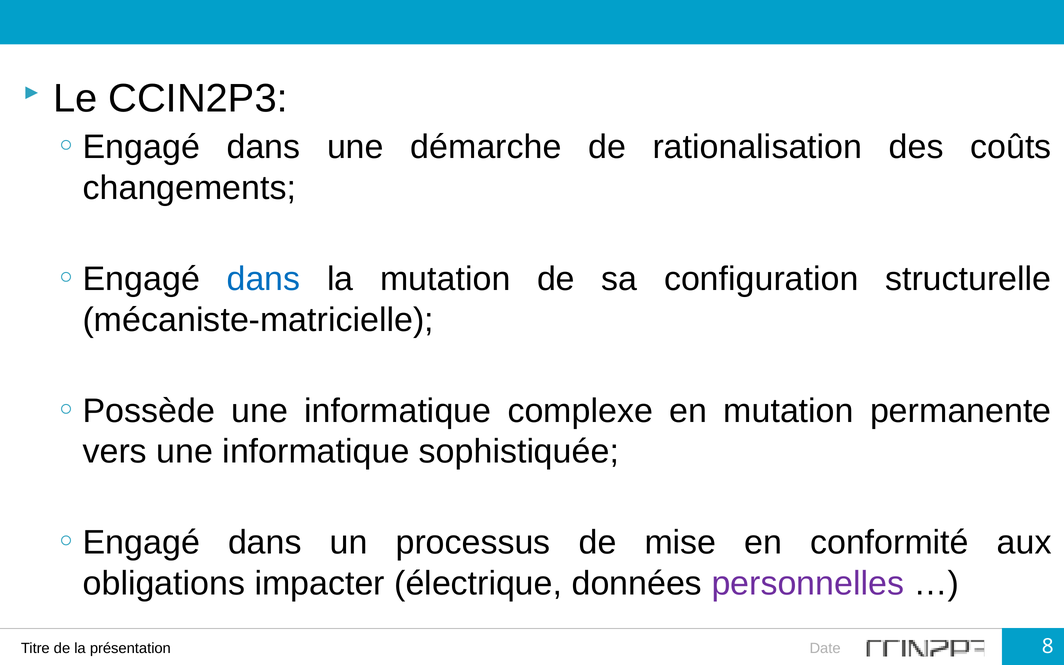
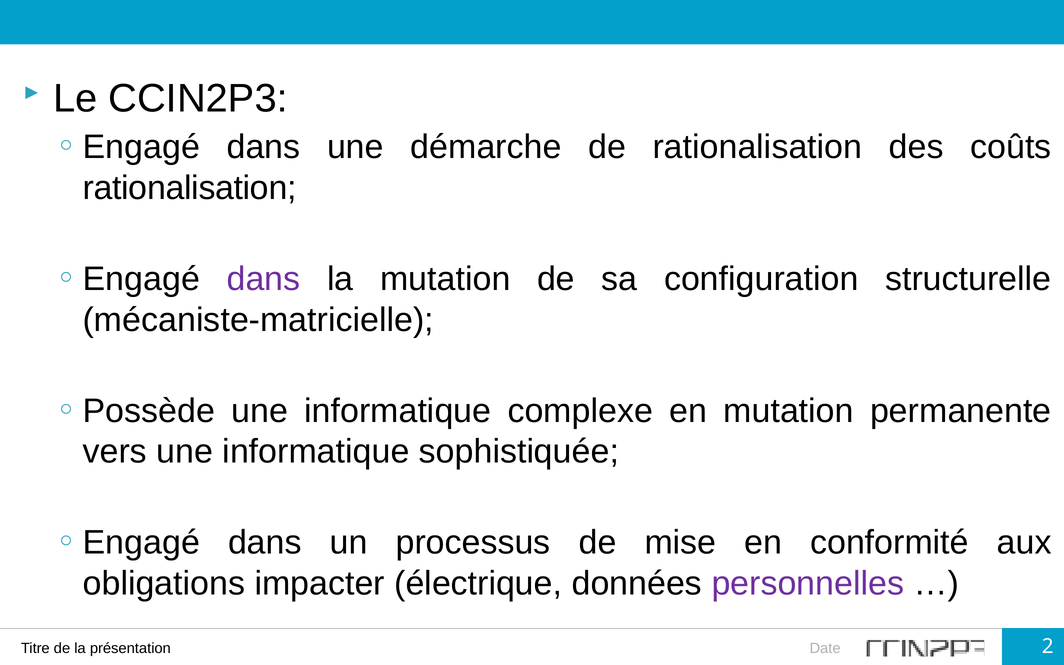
changements: changements -> rationalisation (190, 188)
dans colour: blue -> purple (263, 279)
8: 8 -> 2 (1048, 646)
